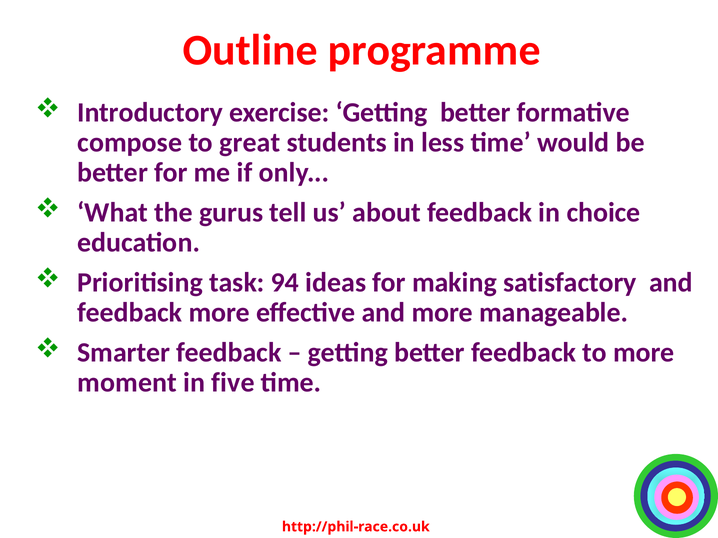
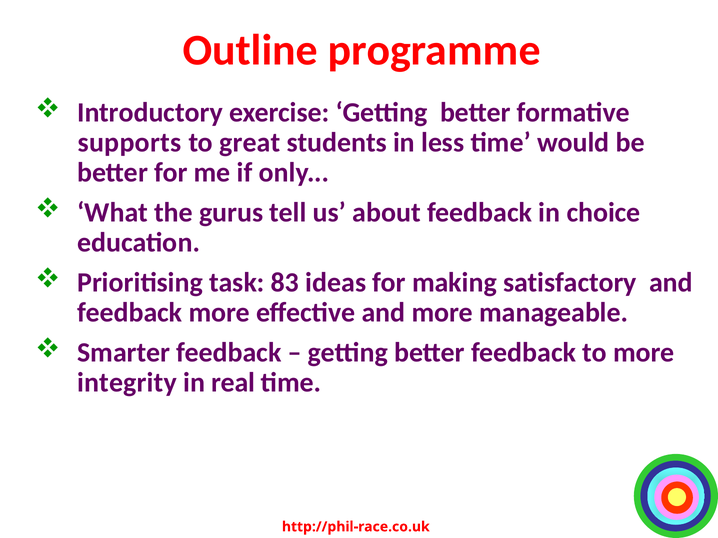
compose: compose -> supports (130, 143)
94: 94 -> 83 (285, 283)
moment: moment -> integrity (127, 383)
five: five -> real (233, 383)
